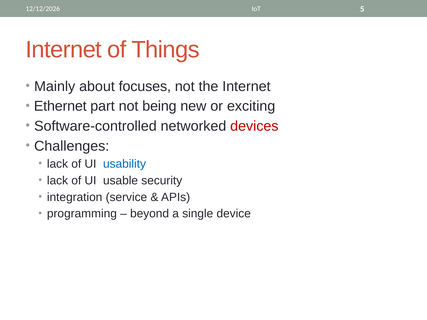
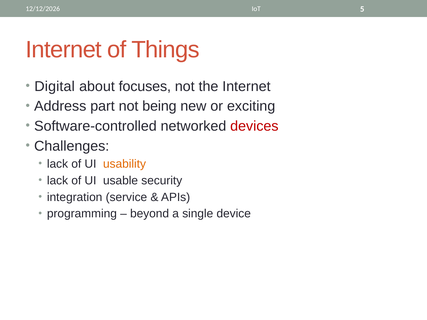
Mainly: Mainly -> Digital (55, 86)
Ethernet: Ethernet -> Address (60, 106)
usability colour: blue -> orange (124, 164)
